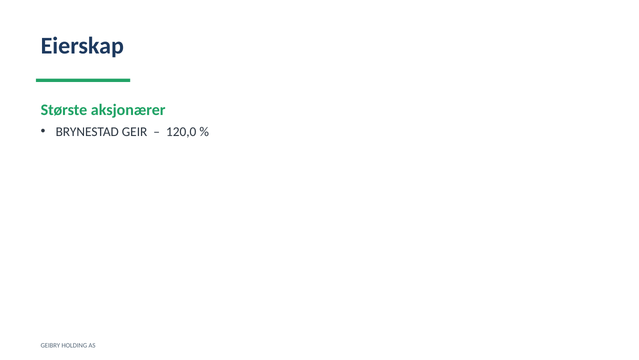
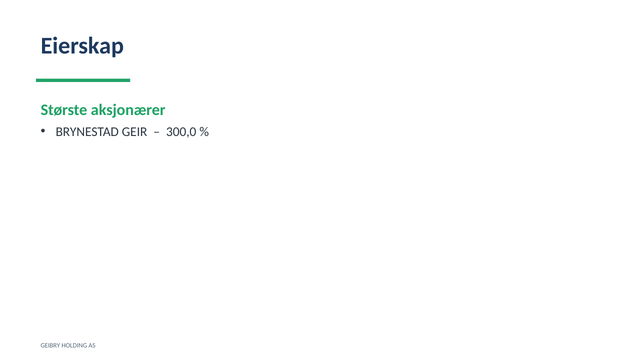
120,0: 120,0 -> 300,0 (181, 131)
